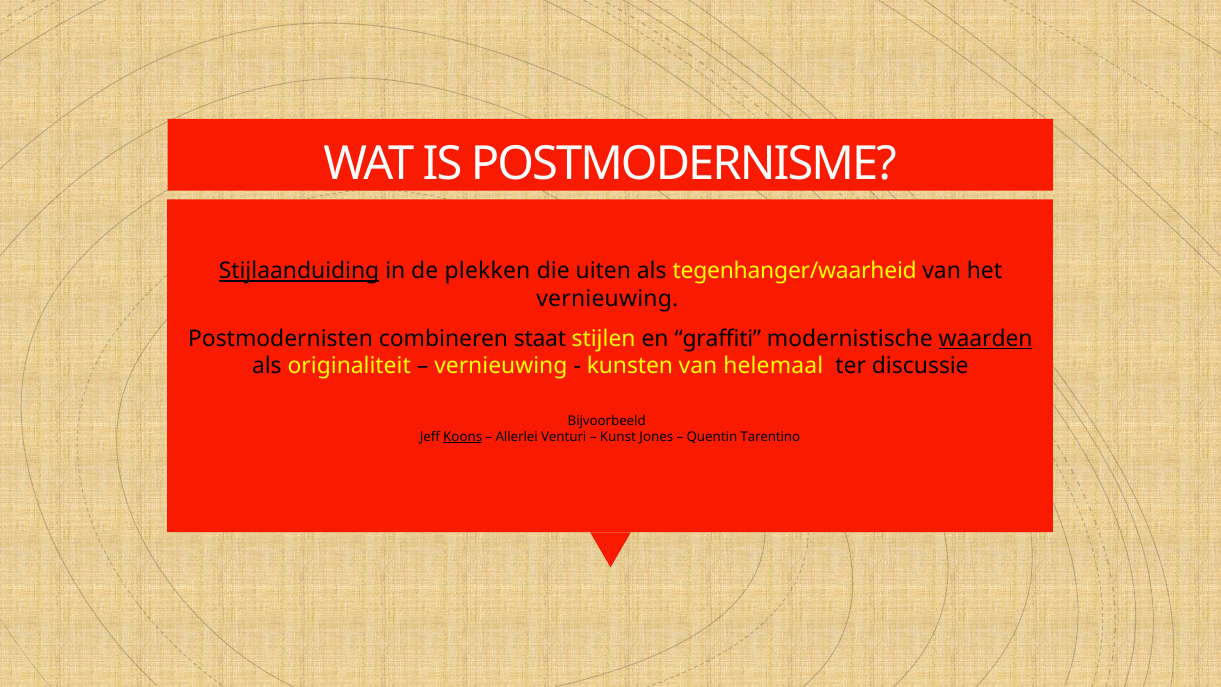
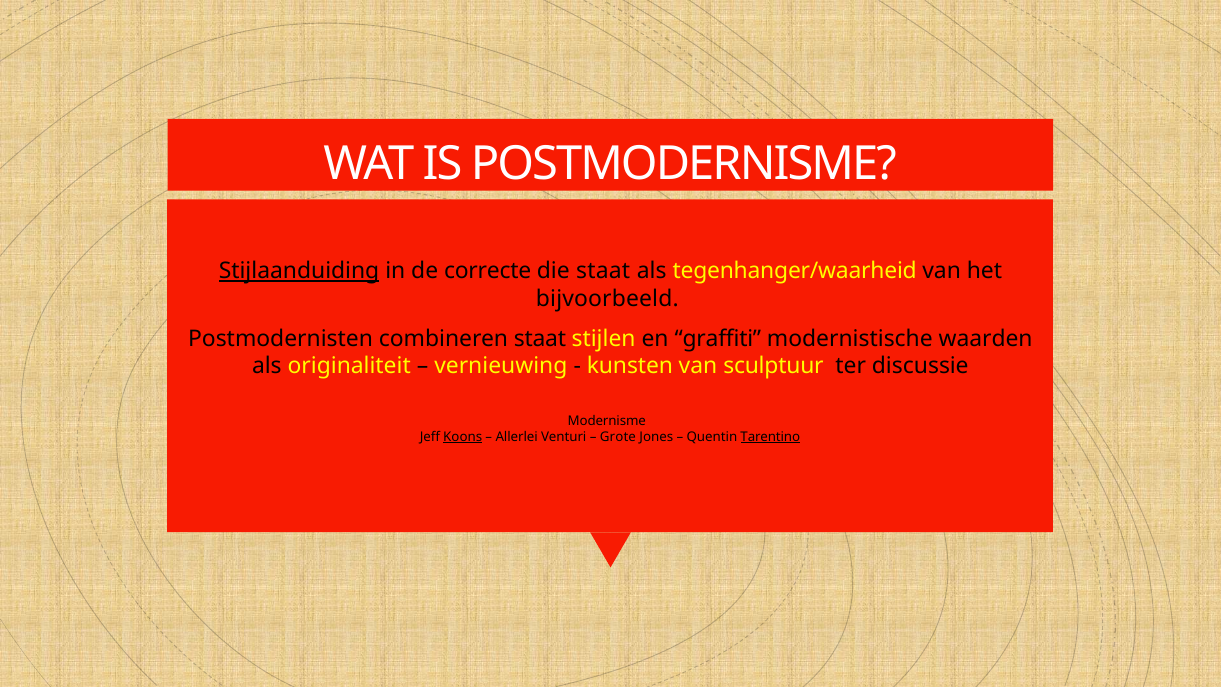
plekken: plekken -> correcte (488, 271)
die uiten: uiten -> staat (603, 271)
vernieuwing: vernieuwing -> bijvoorbeeld (607, 299)
waarden underline: present -> none (986, 339)
helemaal: helemaal -> sculptuur (773, 366)
Bijvoorbeeld: Bijvoorbeeld -> Modernisme (607, 421)
Kunst: Kunst -> Grote (618, 437)
Tarentino underline: none -> present (770, 437)
